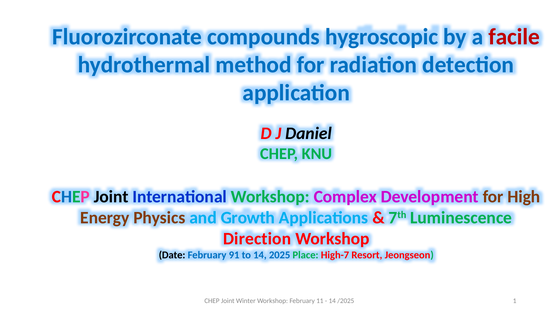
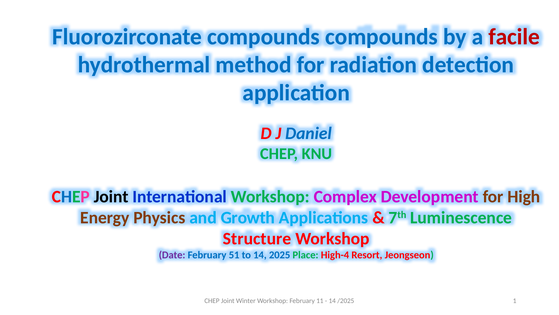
compounds hygroscopic: hygroscopic -> compounds (382, 37)
Daniel colour: black -> blue (308, 133)
Direction: Direction -> Structure (257, 238)
Date colour: black -> purple (172, 254)
91: 91 -> 51 (234, 254)
High-7: High-7 -> High-4 (335, 254)
